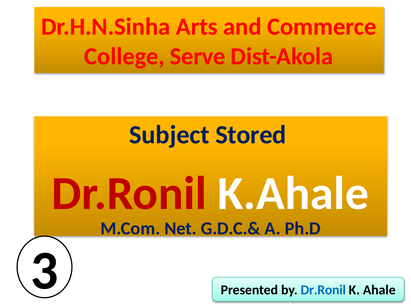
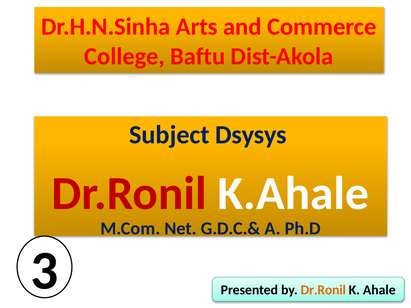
Serve: Serve -> Baftu (198, 56)
Stored: Stored -> Dsysys (251, 135)
Dr.Ronil colour: blue -> orange (323, 290)
